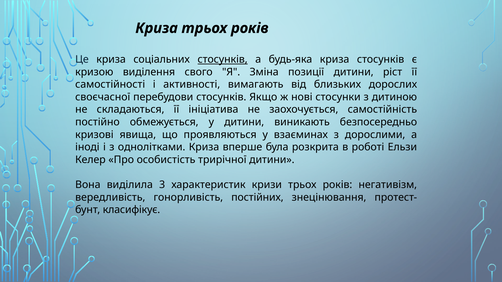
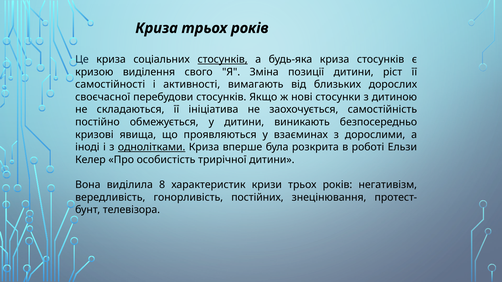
однолітками underline: none -> present (152, 147)
3: 3 -> 8 (162, 185)
класифікує: класифікує -> телевізора (131, 210)
